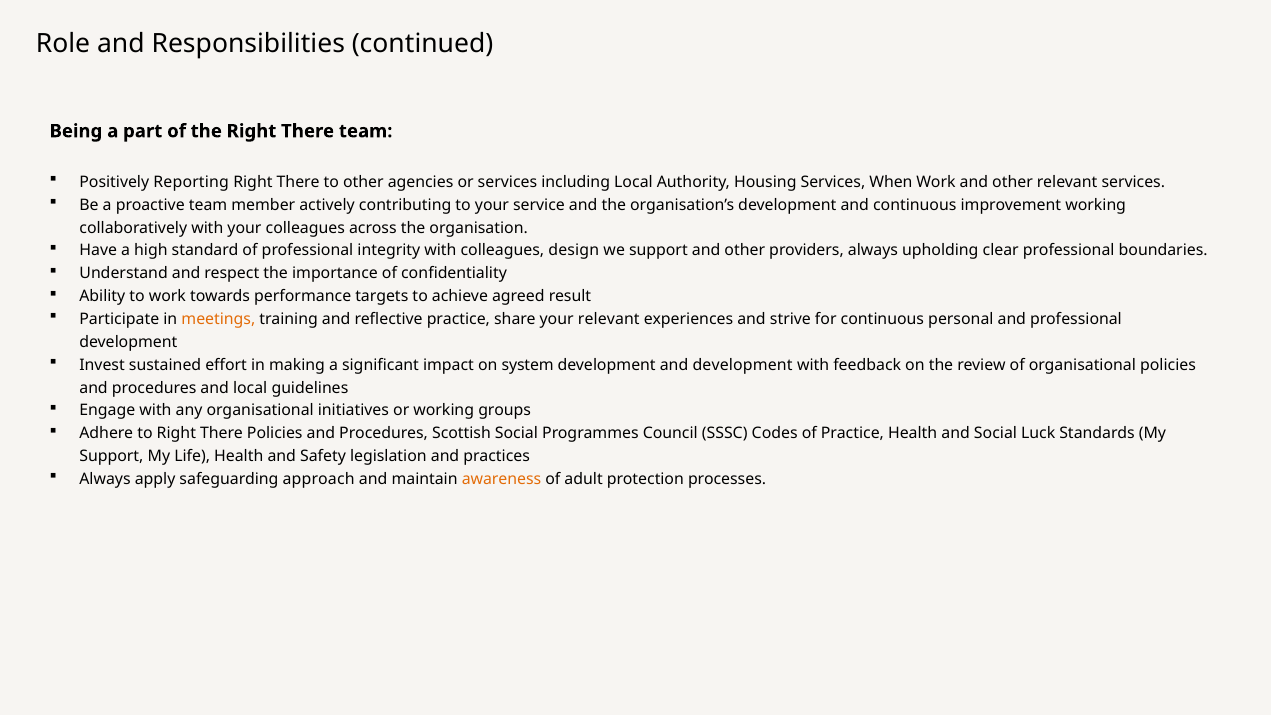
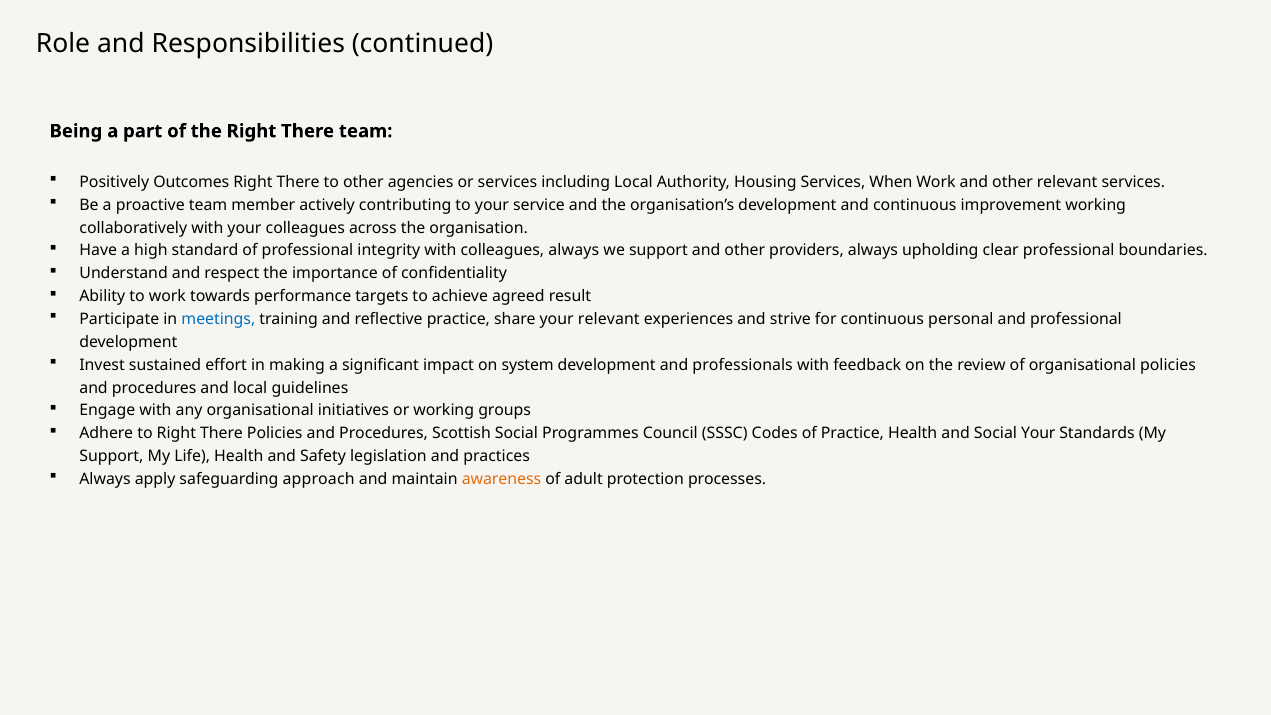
Reporting: Reporting -> Outcomes (191, 182)
colleagues design: design -> always (574, 251)
meetings colour: orange -> blue (218, 319)
and development: development -> professionals (743, 365)
Social Luck: Luck -> Your (1038, 433)
